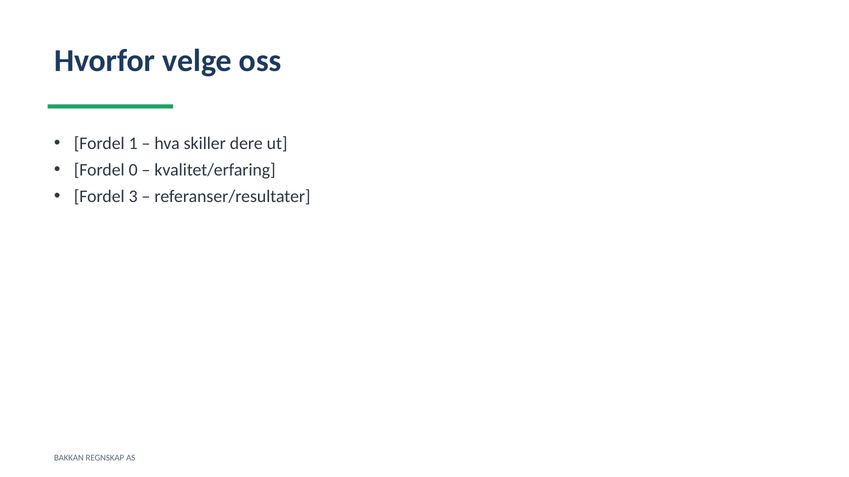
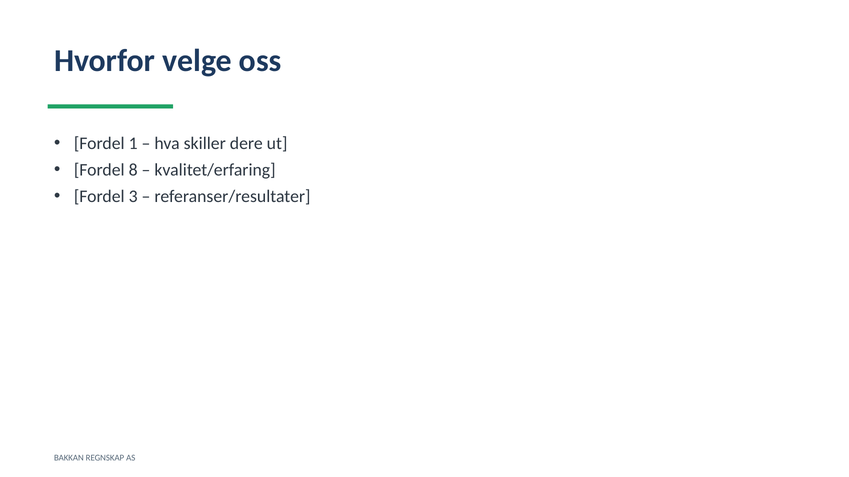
0: 0 -> 8 (133, 170)
